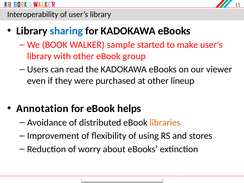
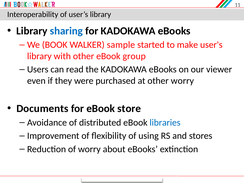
other lineup: lineup -> worry (182, 81)
Annotation: Annotation -> Documents (42, 109)
helps: helps -> store (129, 109)
libraries colour: orange -> blue (165, 123)
